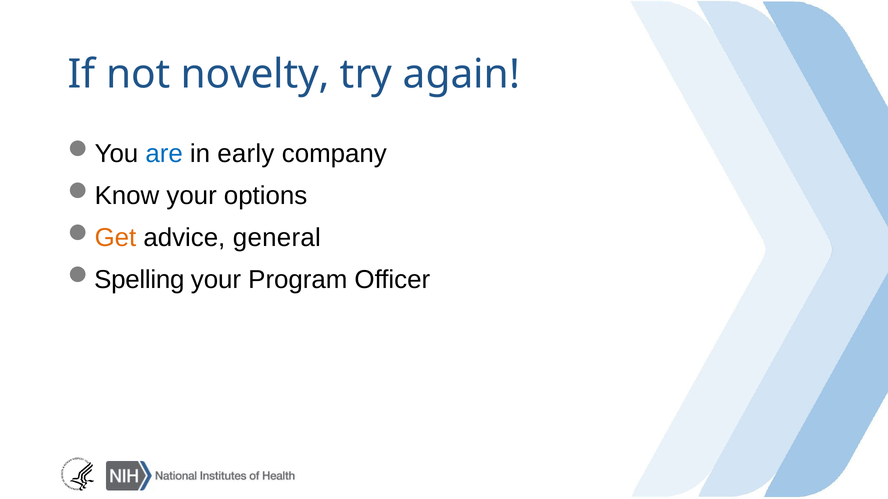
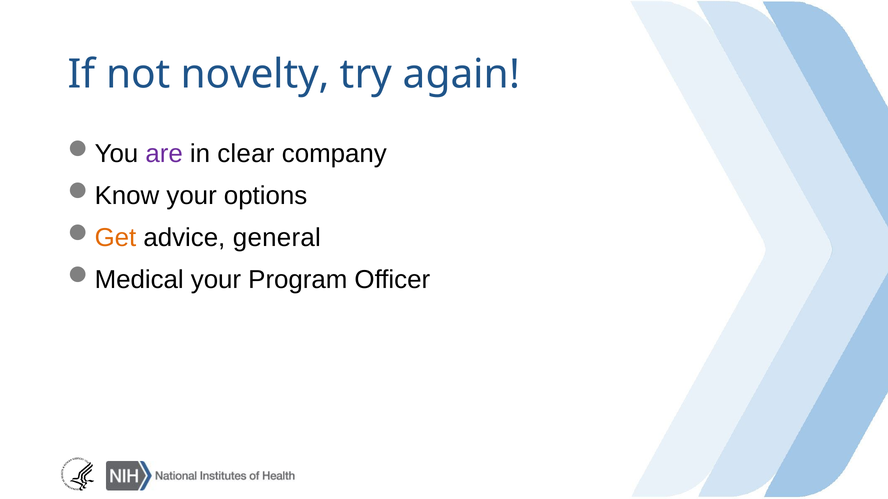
are colour: blue -> purple (164, 154)
early: early -> clear (246, 154)
Spelling: Spelling -> Medical (139, 280)
